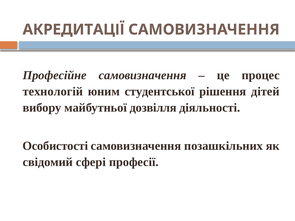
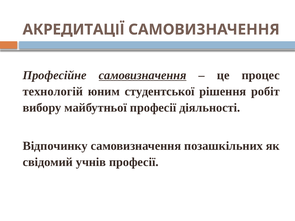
самовизначення underline: none -> present (143, 75)
дітей: дітей -> робіт (265, 92)
майбутньої дозвілля: дозвілля -> професії (153, 108)
Особистості: Особистості -> Відпочинку (55, 146)
сфері: сфері -> учнів (91, 162)
